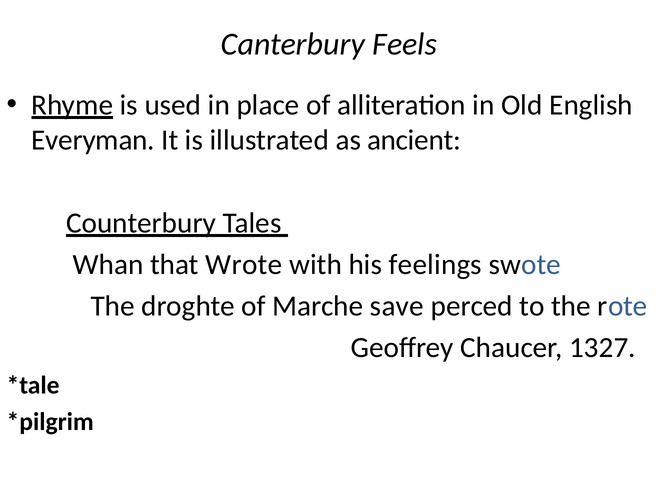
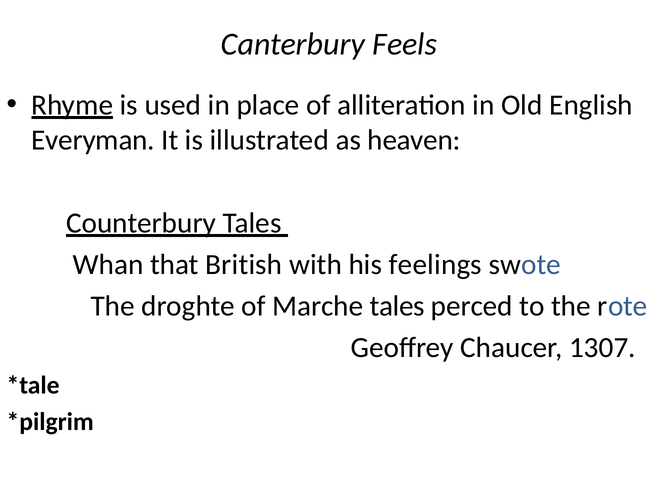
ancient: ancient -> heaven (414, 140)
Wrote: Wrote -> British (244, 265)
Marche save: save -> tales (397, 306)
1327: 1327 -> 1307 (602, 348)
